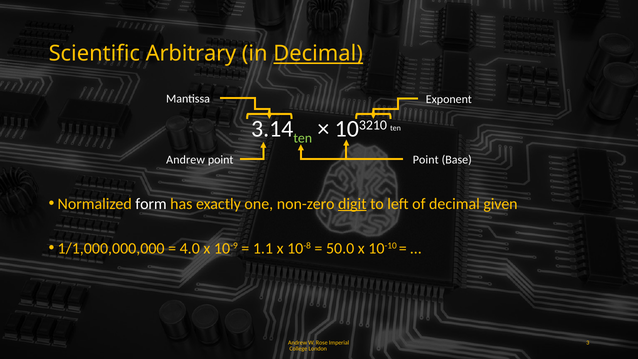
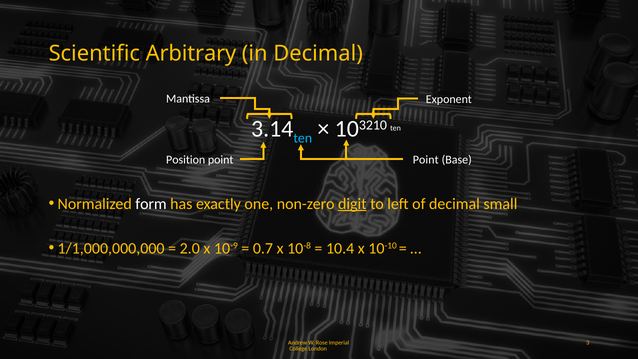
Decimal underline: present -> none (318, 54)
ten colour: light green -> light blue (303, 138)
Andrew: Andrew -> Position (186, 160)
given: given -> small (500, 204)
4.0: 4.0 -> 2.0 (190, 248)
1.1: 1.1 -> 0.7 (263, 248)
50.0: 50.0 -> 10.4 (340, 248)
